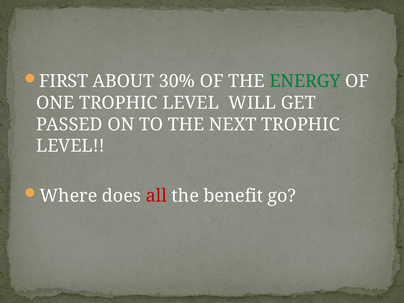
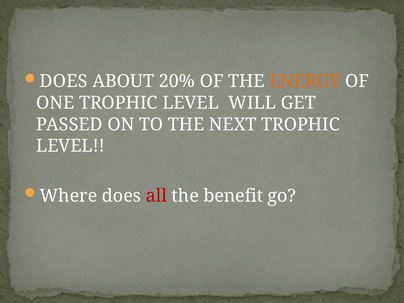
FIRST: FIRST -> DOES (64, 81)
30%: 30% -> 20% (177, 81)
ENERGY colour: green -> orange (305, 81)
